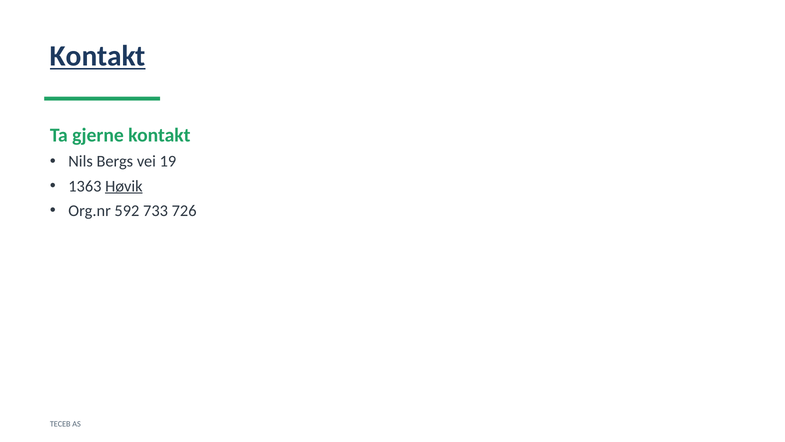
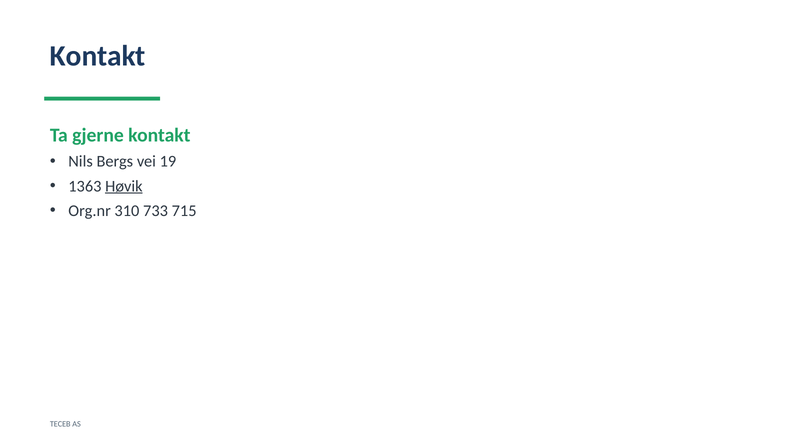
Kontakt underline: present -> none (98, 56)
592: 592 -> 310 (127, 211)
726: 726 -> 715 (184, 211)
